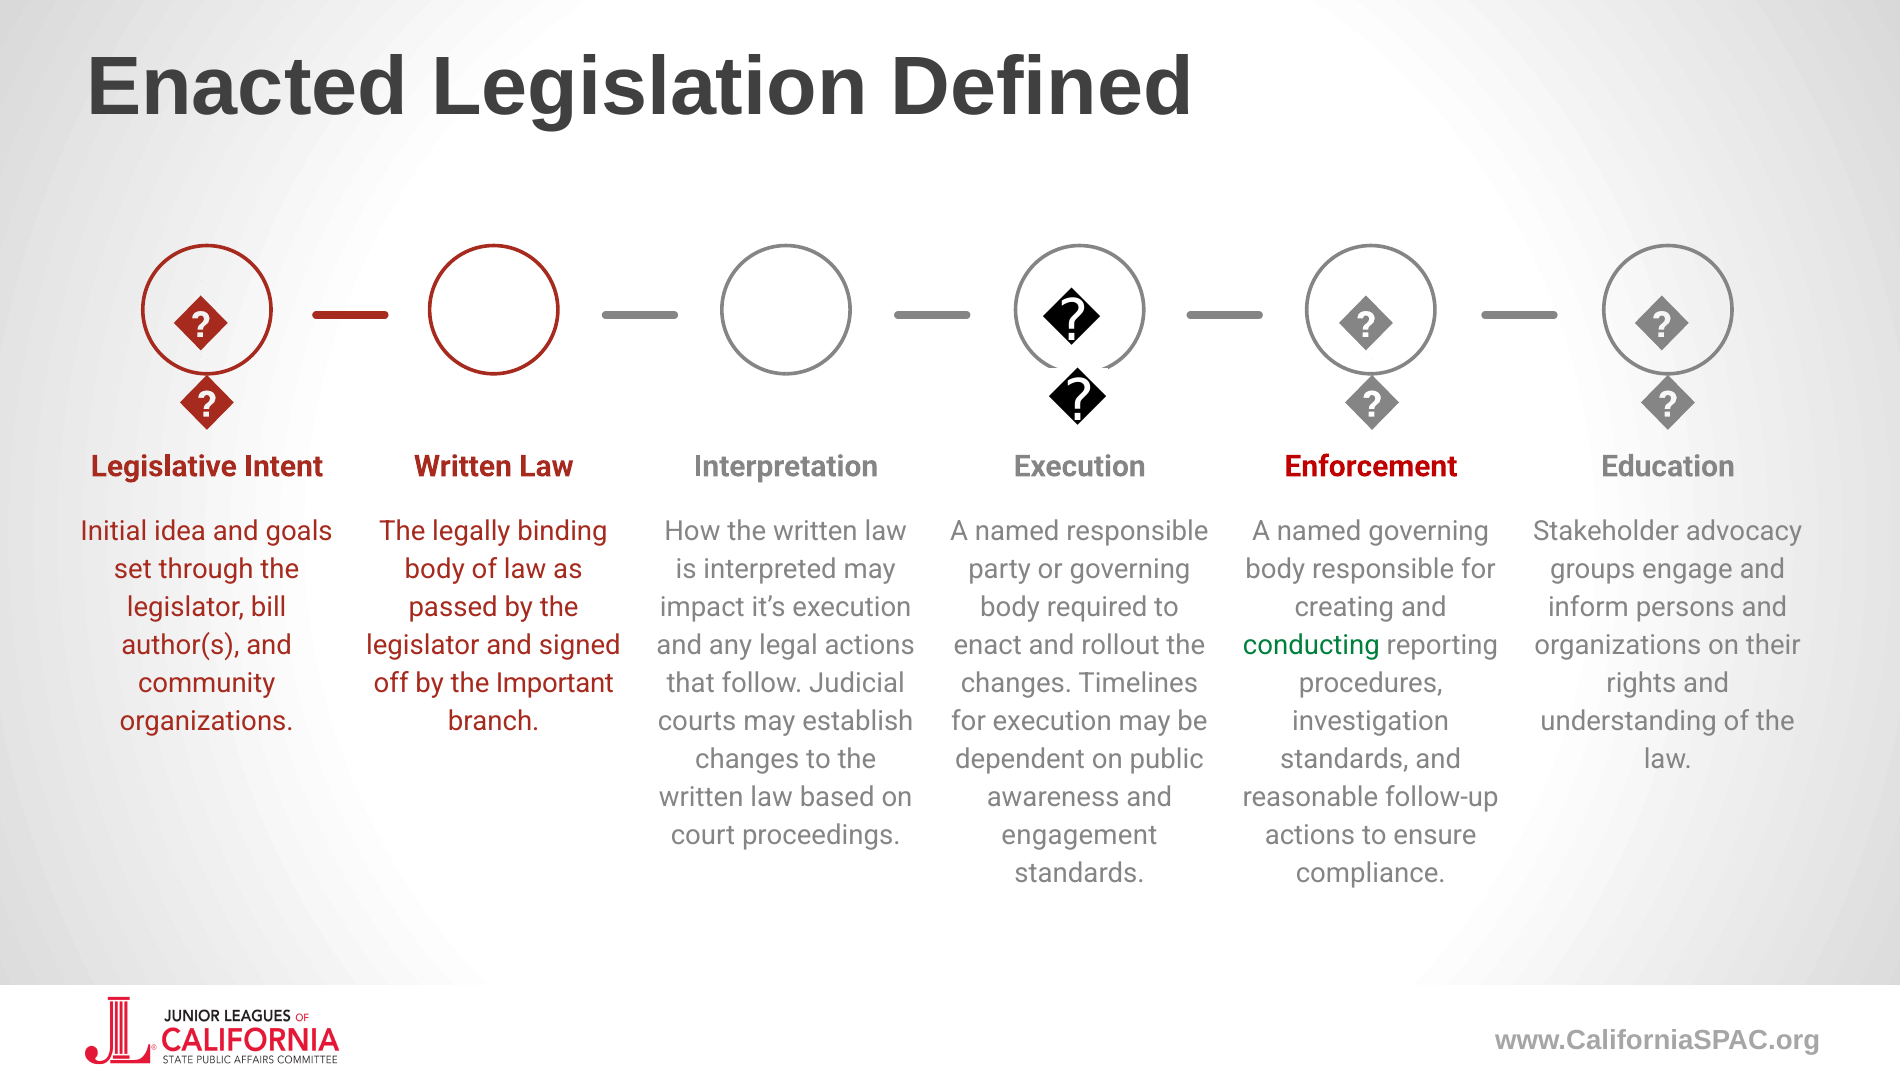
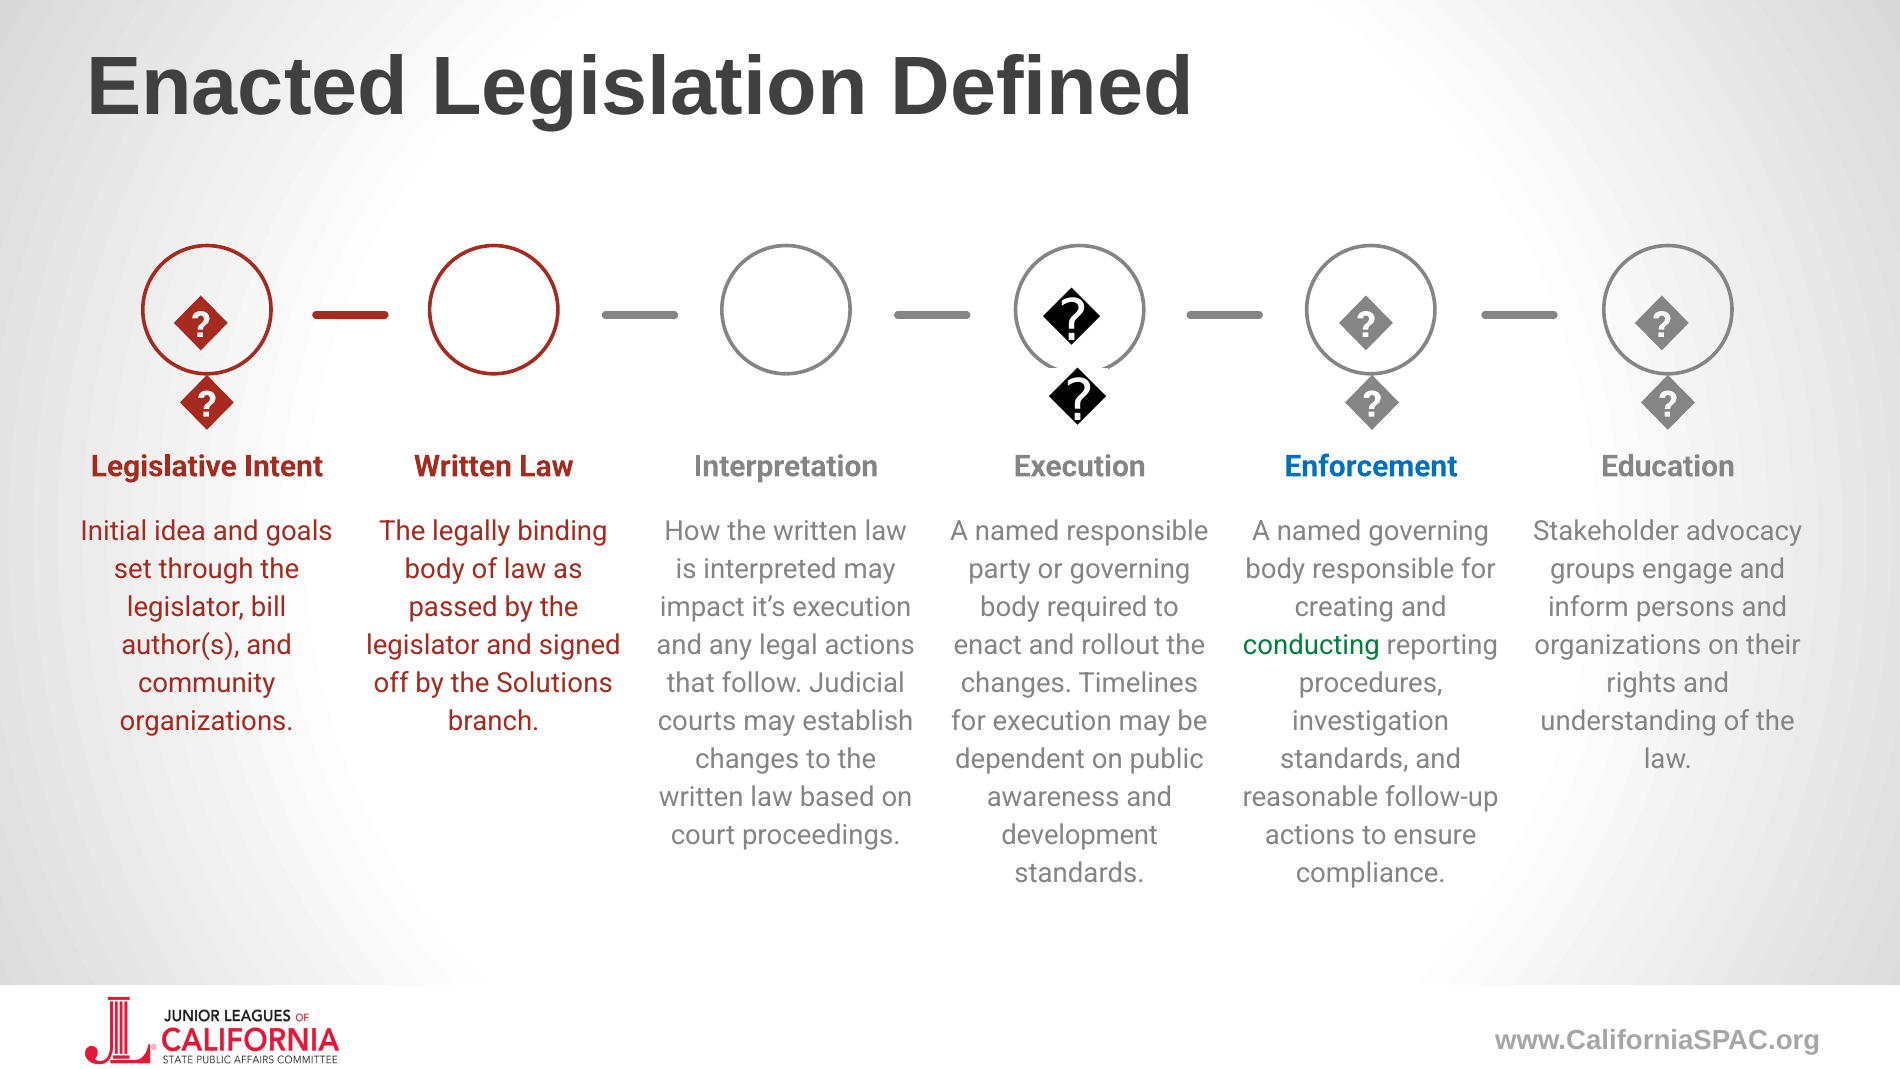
Enforcement colour: red -> blue (1371, 466)
Important: Important -> Solutions (555, 683)
engagement: engagement -> development (1080, 835)
